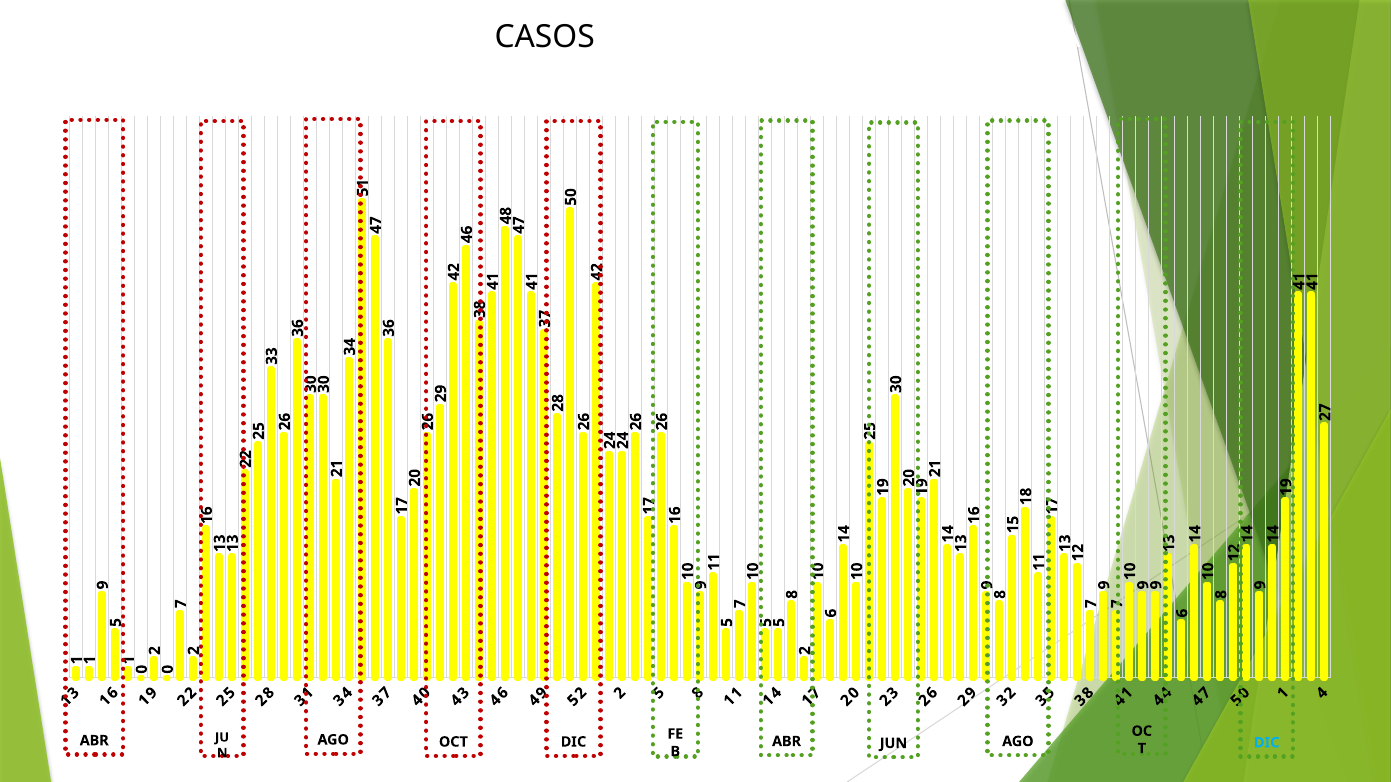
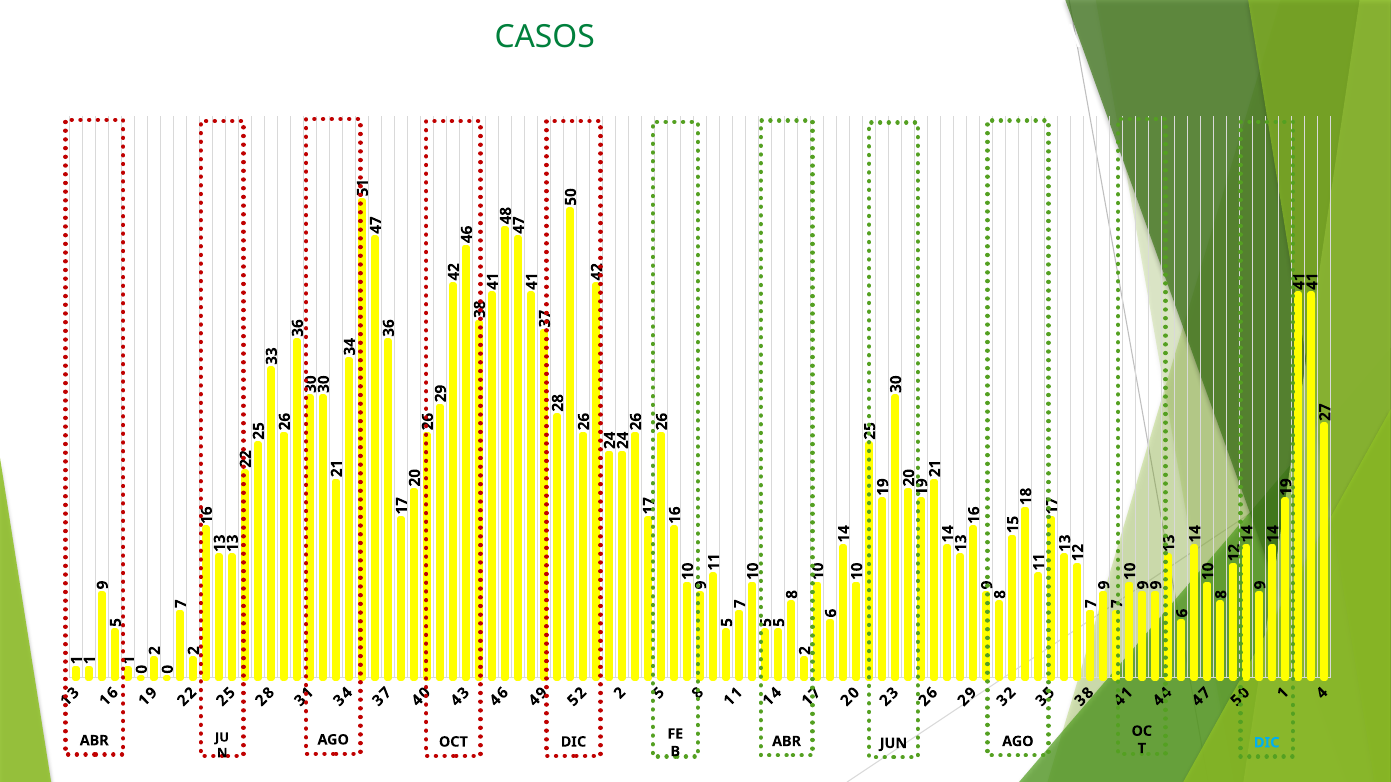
CASOS colour: black -> green (545, 37)
